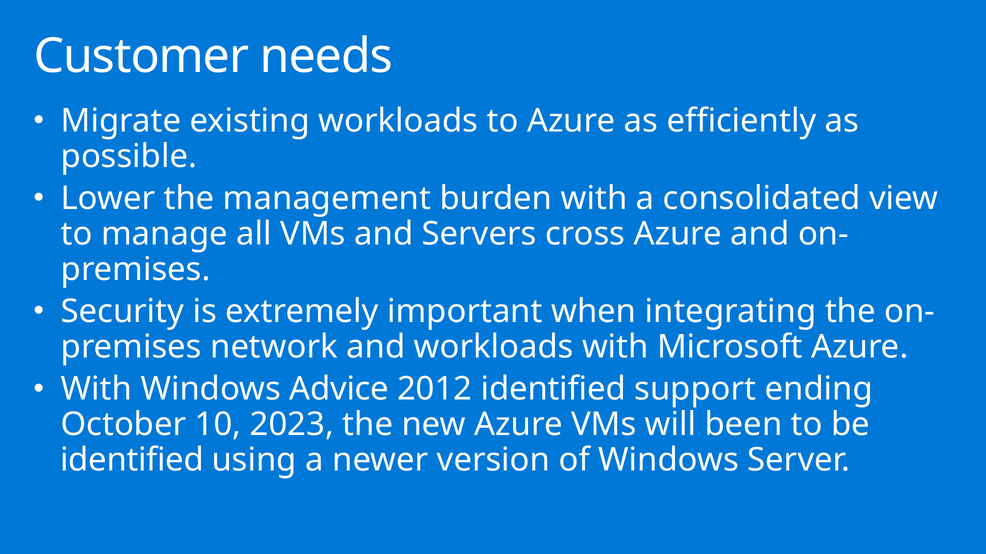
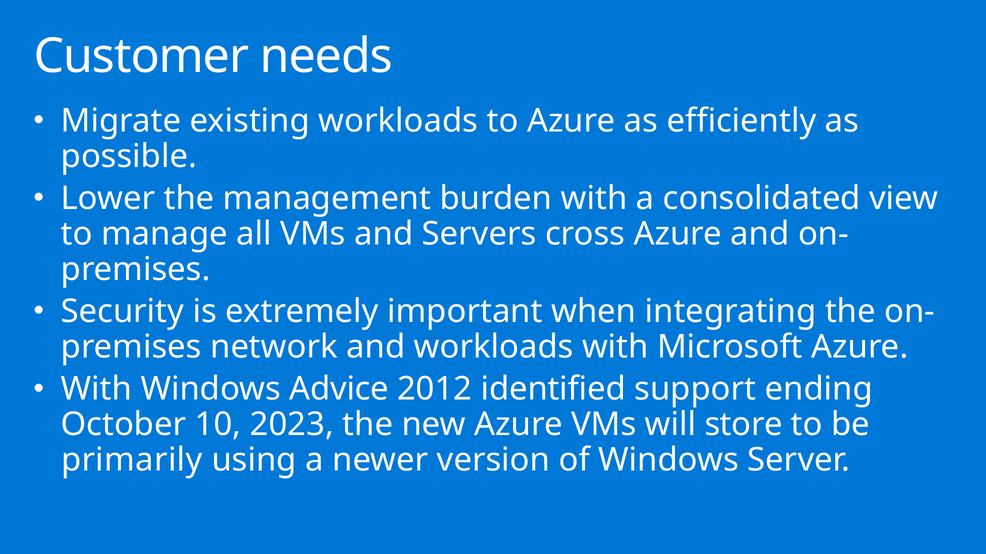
been: been -> store (744, 425)
identified: identified -> primarily (132, 461)
